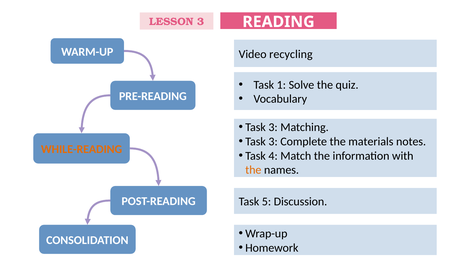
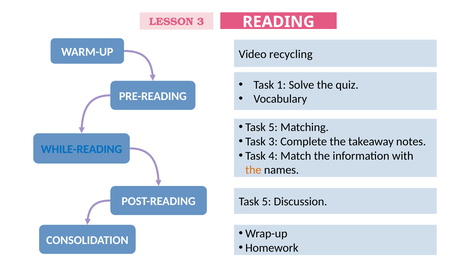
3: 3 -> 5 (273, 127)
materials: materials -> takeaway (371, 142)
WHILE-READING colour: orange -> blue (82, 149)
